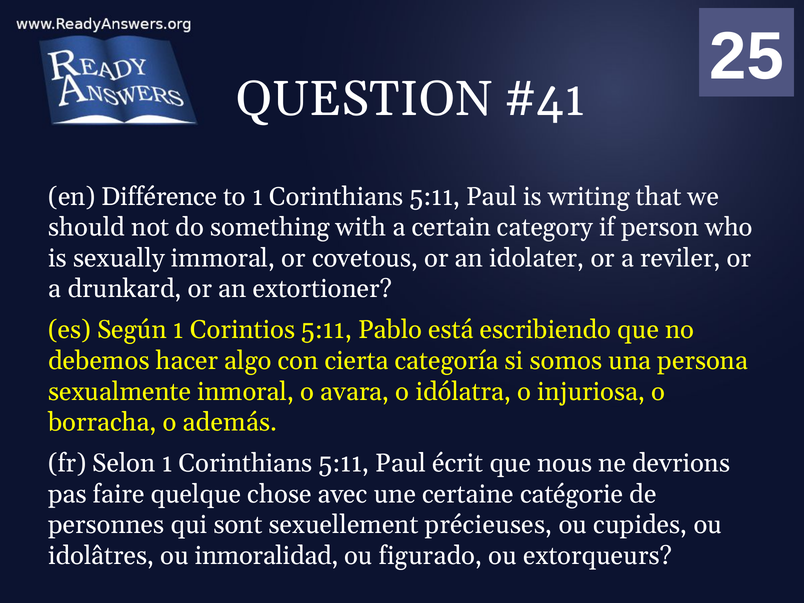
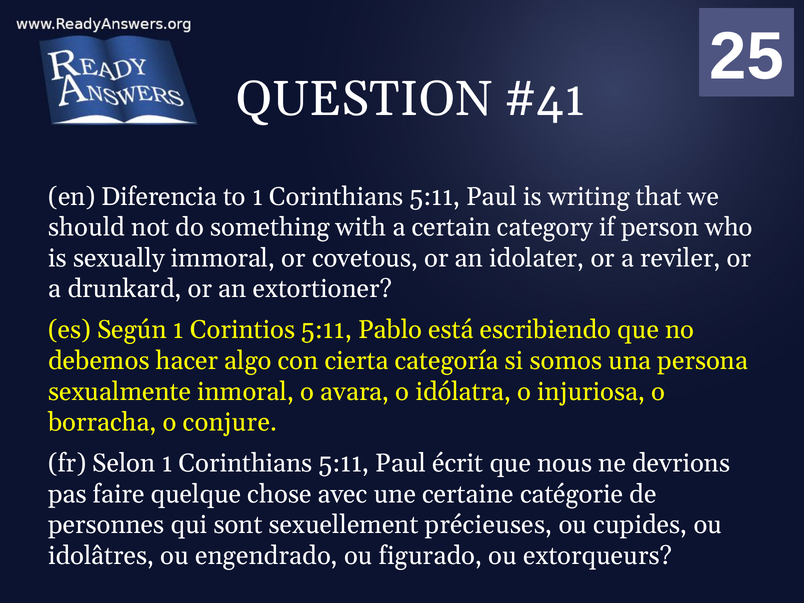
Différence: Différence -> Diferencia (159, 197)
además: además -> conjure (230, 422)
inmoralidad: inmoralidad -> engendrado (267, 556)
